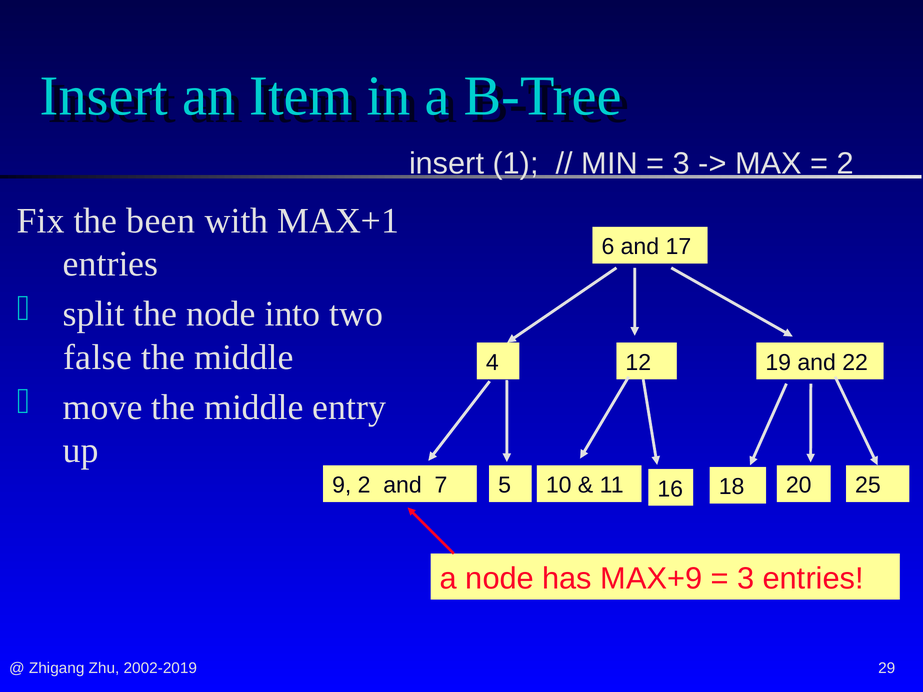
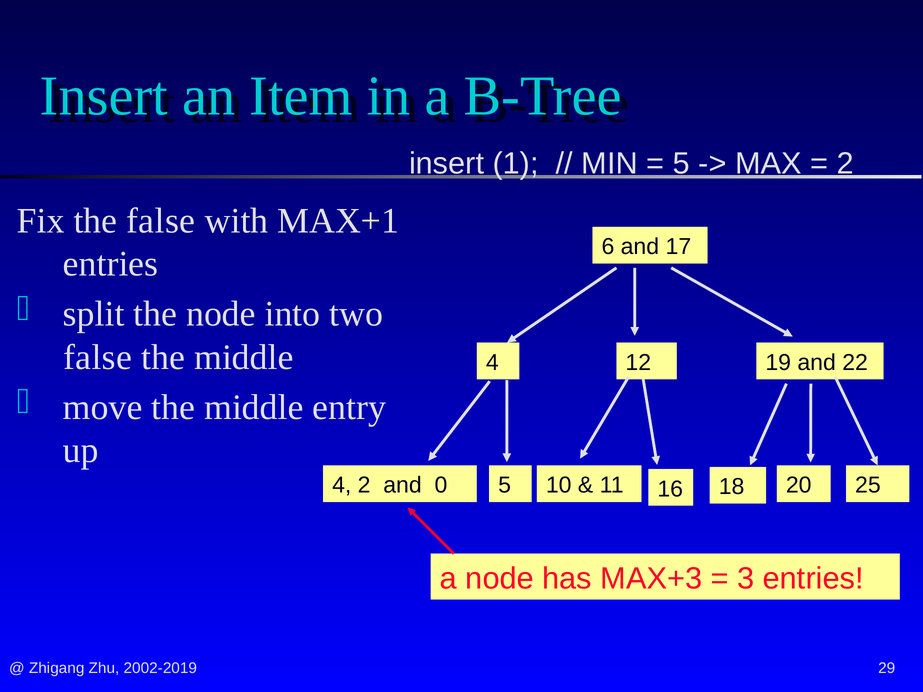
3: 3 -> 5 (681, 164)
the been: been -> false (161, 221)
9: 9 -> 4 (342, 485)
7: 7 -> 0 (441, 485)
MAX+9: MAX+9 -> MAX+3 (651, 579)
